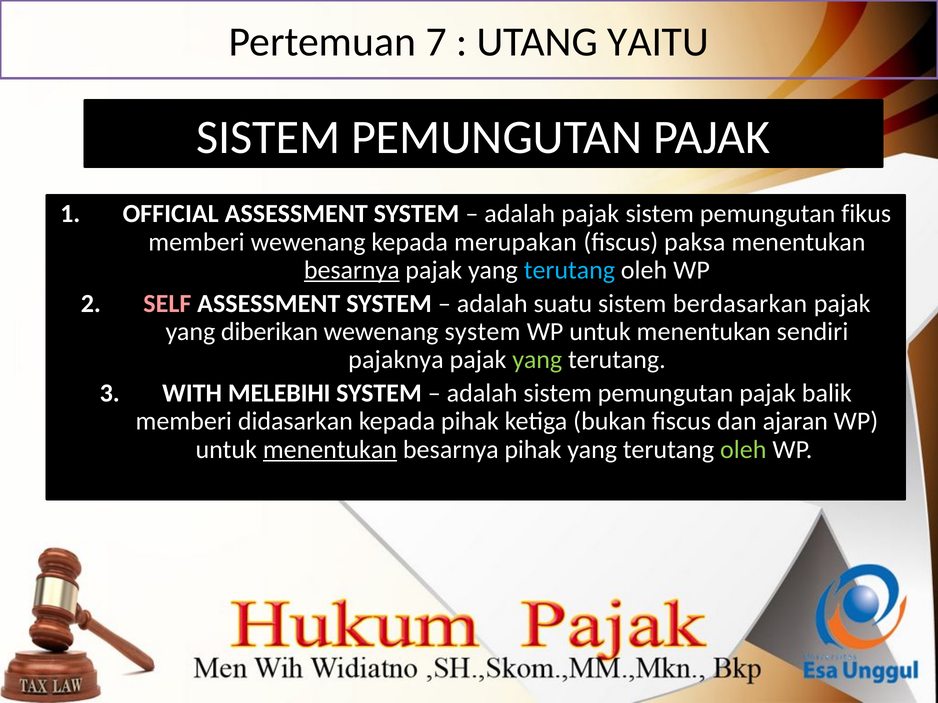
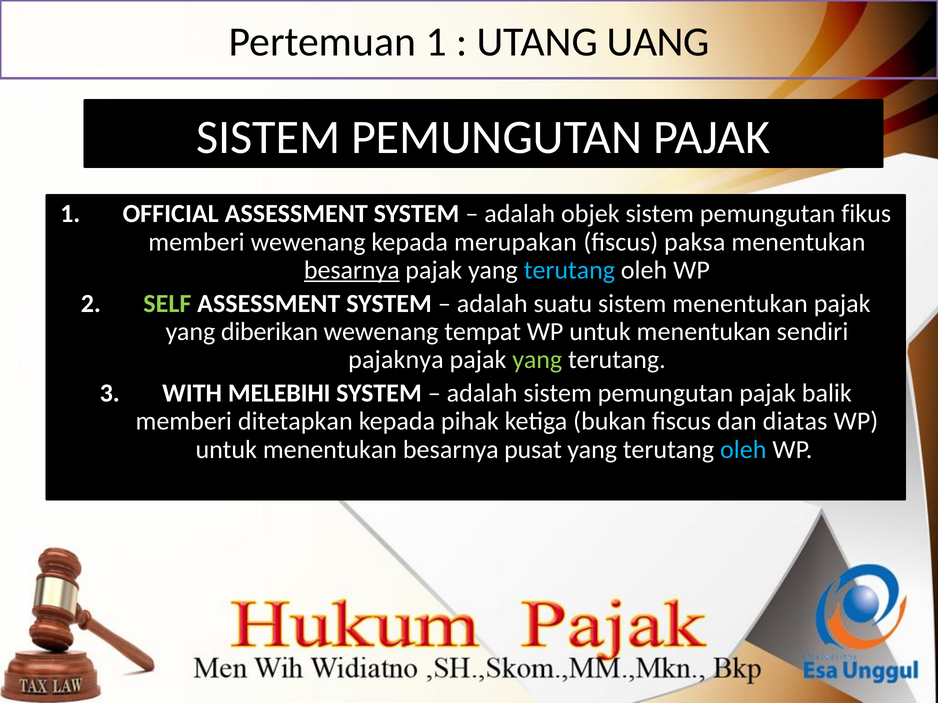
Pertemuan 7: 7 -> 1 (436, 42)
YAITU: YAITU -> UANG (658, 42)
adalah pajak: pajak -> objek (590, 214)
SELF colour: pink -> light green (167, 304)
sistem berdasarkan: berdasarkan -> menentukan (740, 304)
wewenang system: system -> tempat (483, 332)
didasarkan: didasarkan -> ditetapkan (295, 422)
ajaran: ajaran -> diatas (795, 422)
menentukan underline: present -> none (330, 450)
besarnya pihak: pihak -> pusat (533, 450)
oleh colour: light green -> light blue (743, 450)
